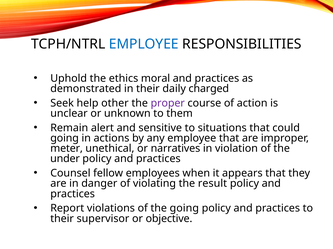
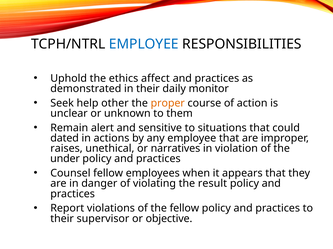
moral: moral -> affect (155, 79)
charged: charged -> monitor (209, 89)
proper colour: purple -> orange (168, 103)
going: going -> dated (65, 139)
meter: meter -> raises (66, 149)
the going: going -> fellow (184, 209)
